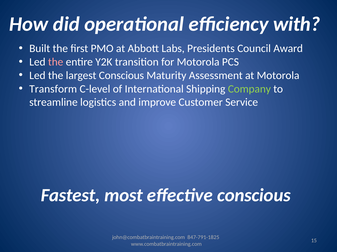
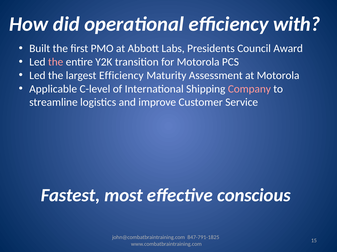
largest Conscious: Conscious -> Efficiency (121, 76)
Transform: Transform -> Applicable (53, 89)
Company colour: light green -> pink (249, 89)
